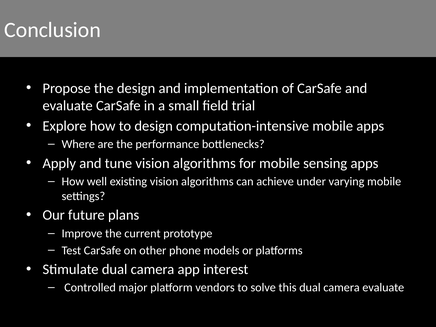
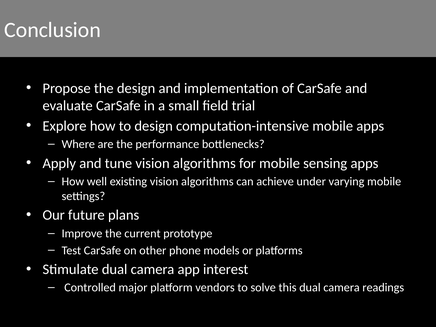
camera evaluate: evaluate -> readings (383, 288)
